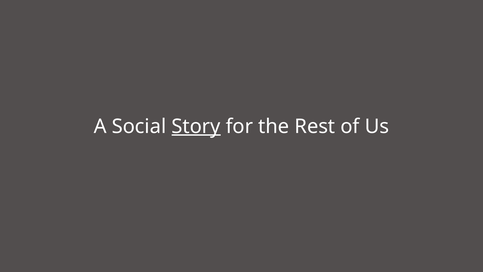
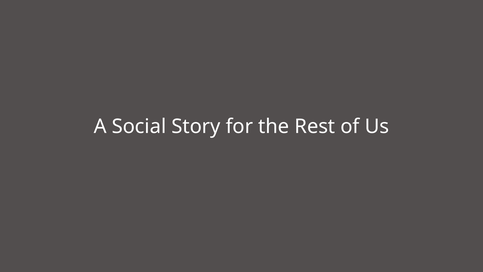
Story underline: present -> none (196, 126)
